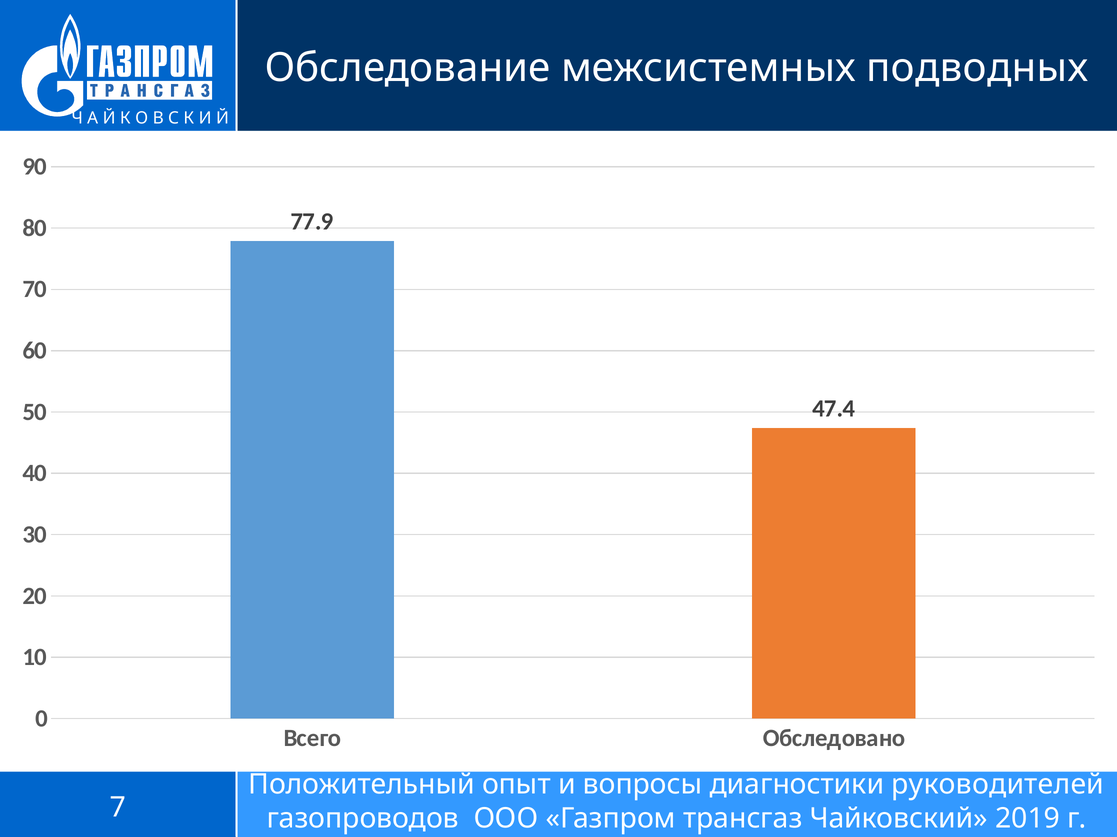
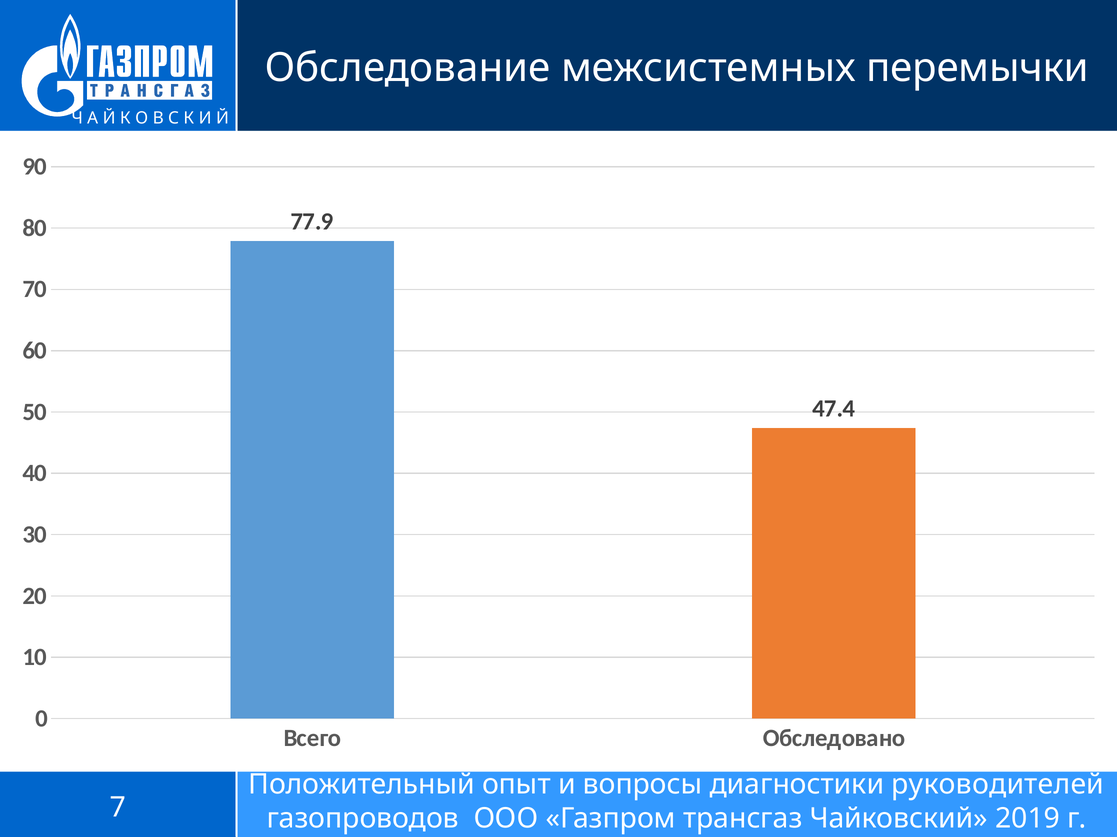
подводных: подводных -> перемычки (978, 68)
